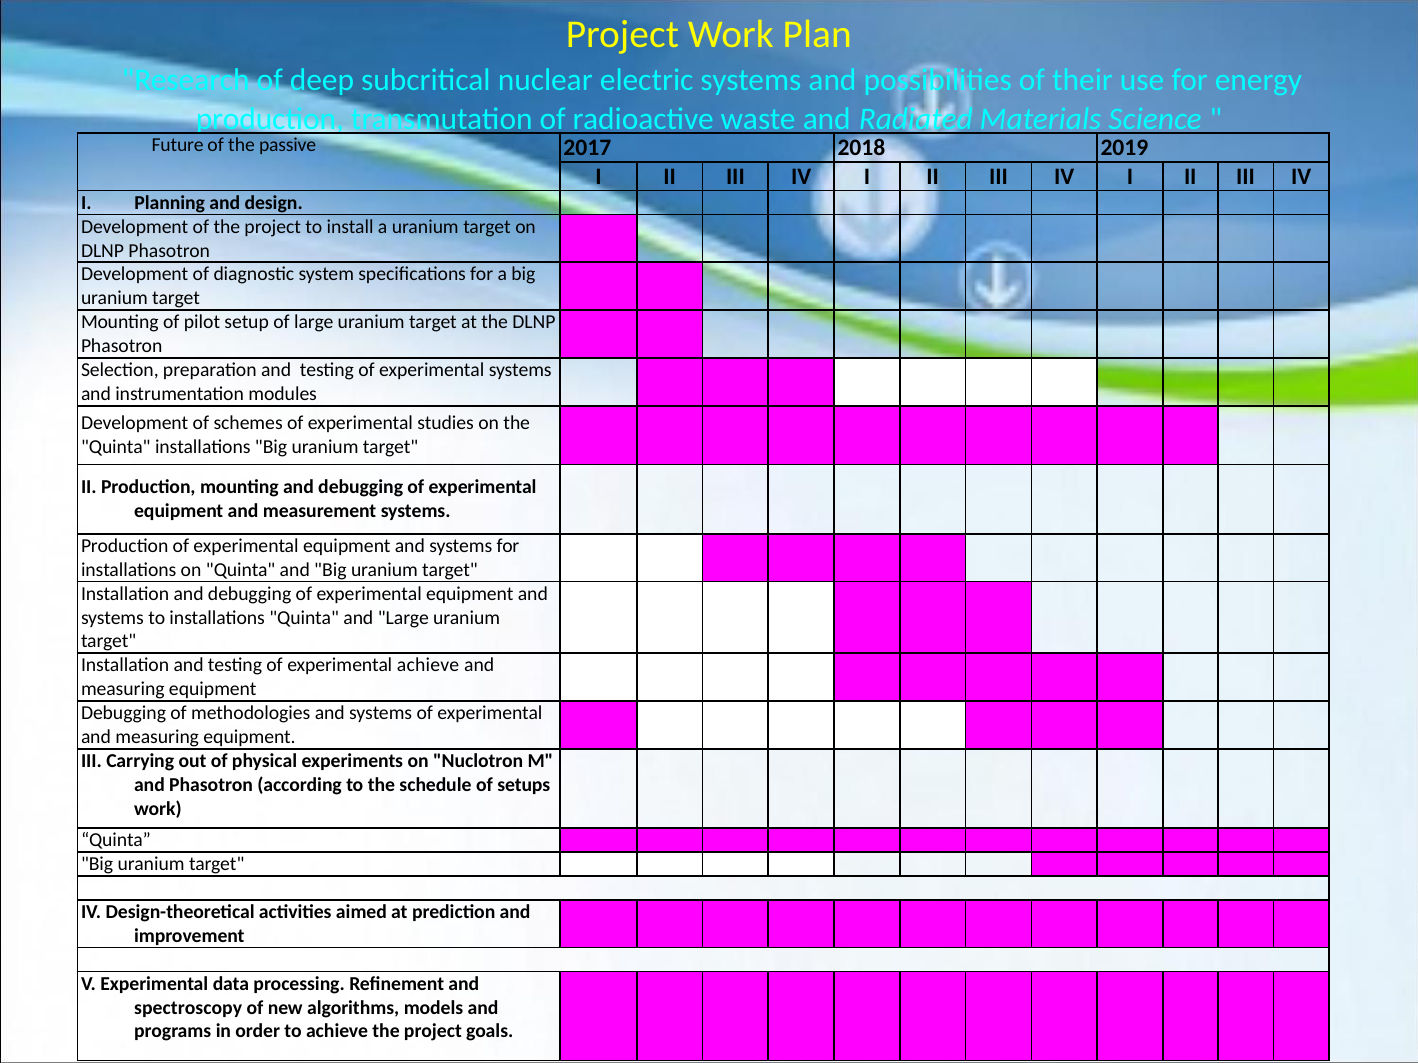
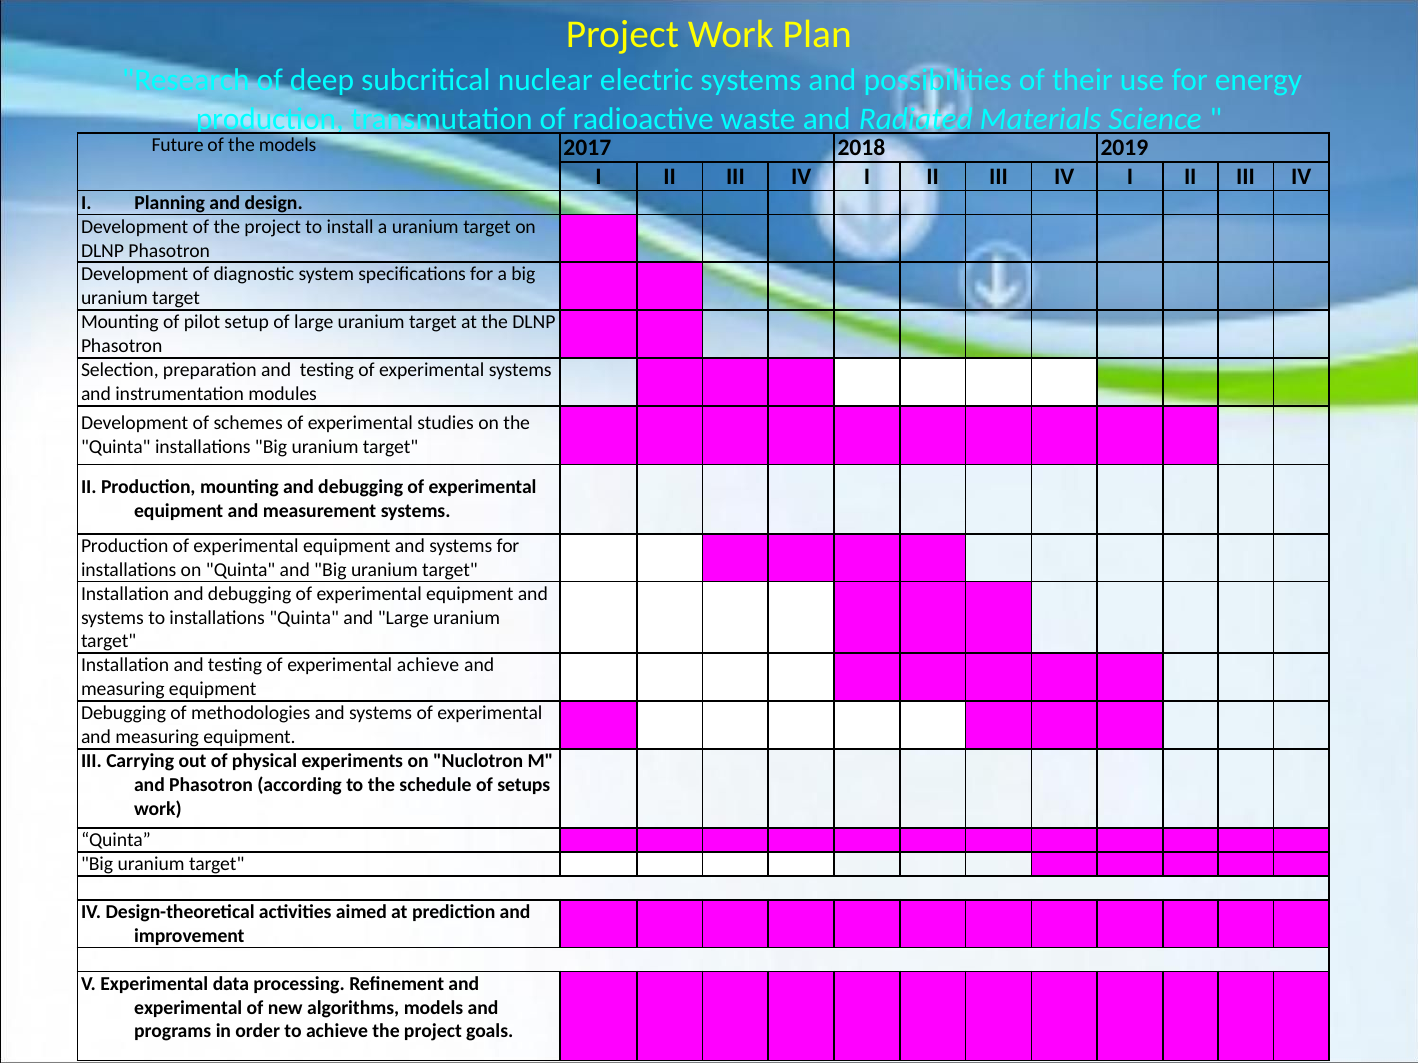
the passive: passive -> models (288, 145)
spectroscopy: spectroscopy -> experimental (188, 1008)
